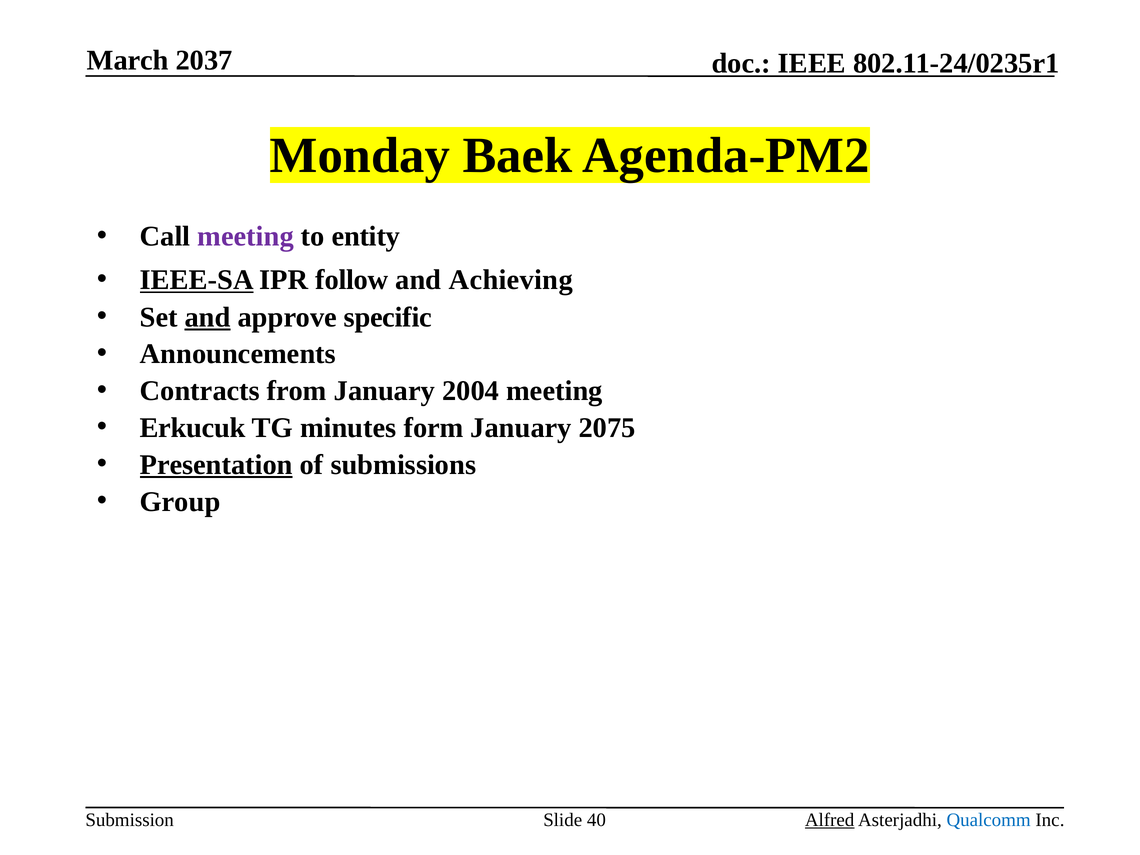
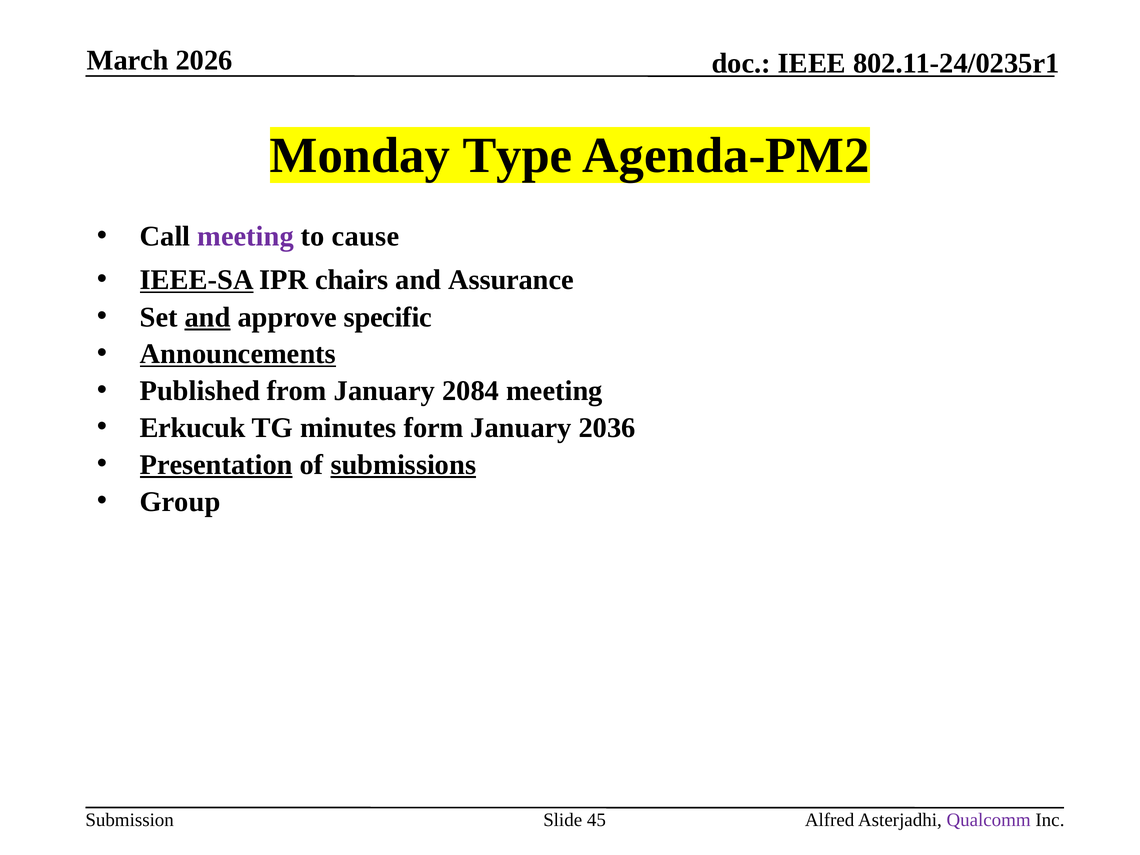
2037: 2037 -> 2026 (204, 60)
Baek: Baek -> Type (518, 155)
entity: entity -> cause (366, 237)
follow: follow -> chairs (352, 280)
Achieving: Achieving -> Assurance (511, 280)
Announcements underline: none -> present (238, 354)
Contracts: Contracts -> Published (200, 391)
2004: 2004 -> 2084 (471, 391)
2075: 2075 -> 2036 (607, 428)
submissions underline: none -> present (403, 465)
40: 40 -> 45 (596, 820)
Alfred underline: present -> none (830, 820)
Qualcomm colour: blue -> purple (989, 820)
